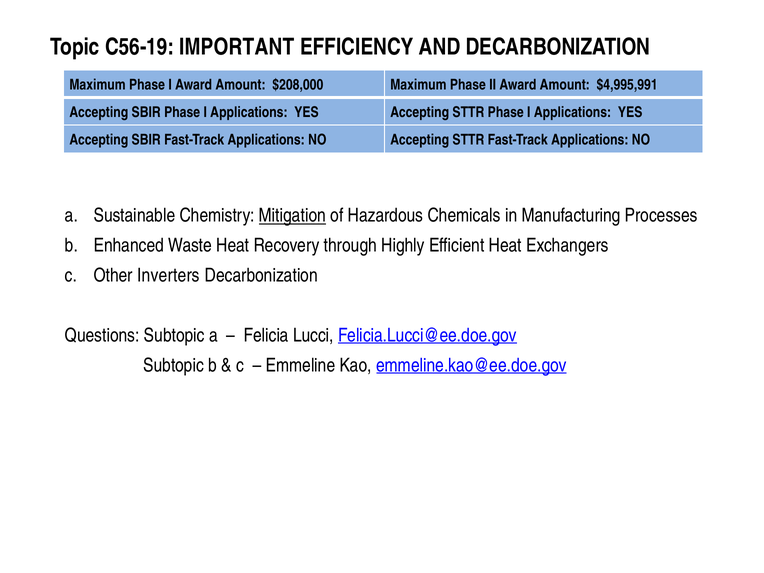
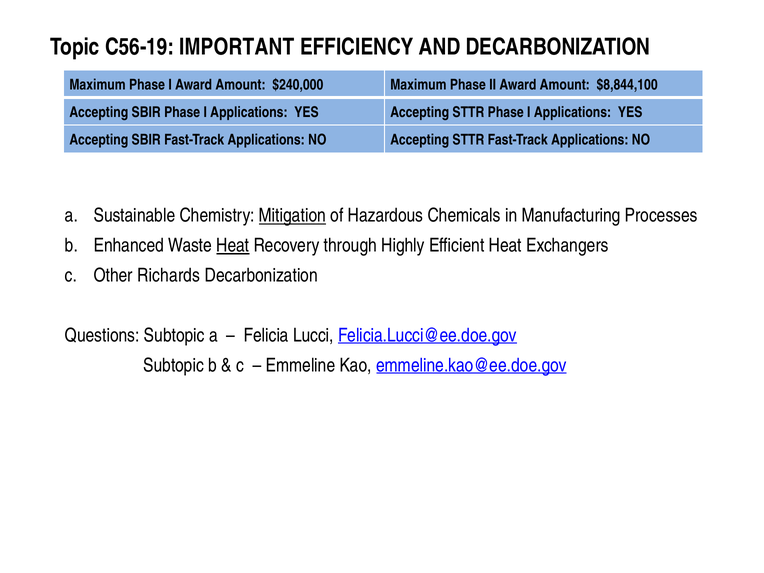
$208,000: $208,000 -> $240,000 (298, 85)
$4,995,991: $4,995,991 -> $8,844,100 (627, 85)
Heat underline: none -> present (233, 246)
Inverters: Inverters -> Richards (169, 276)
